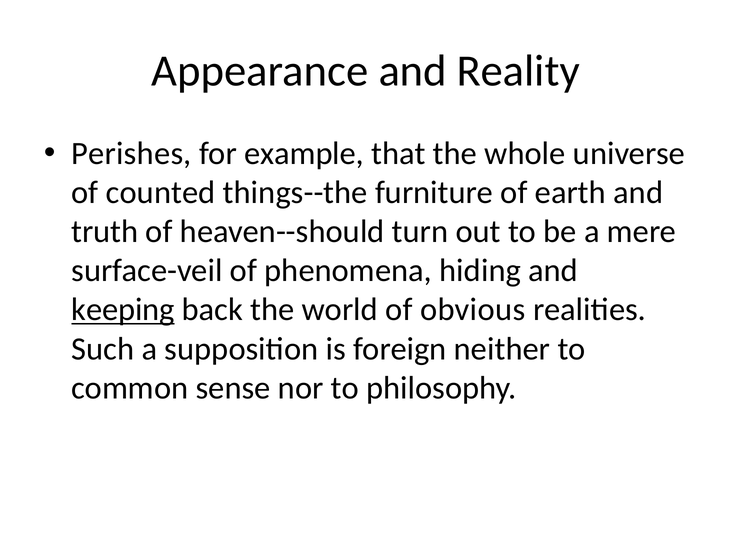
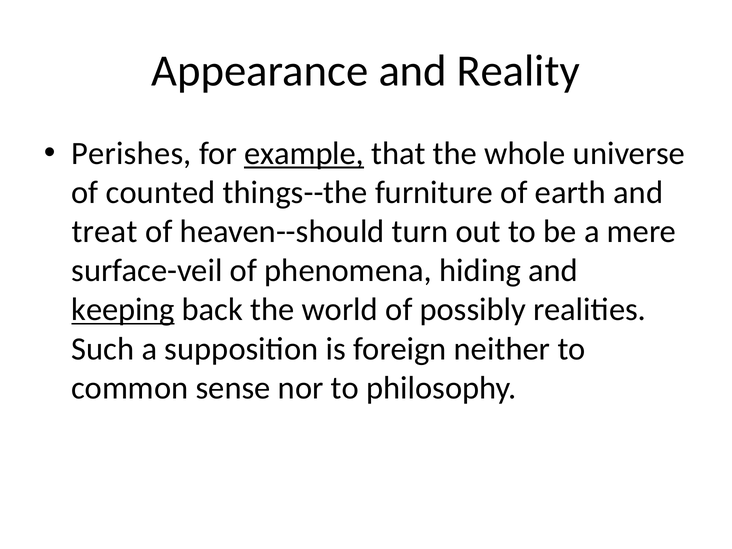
example underline: none -> present (304, 154)
truth: truth -> treat (105, 232)
obvious: obvious -> possibly (473, 310)
